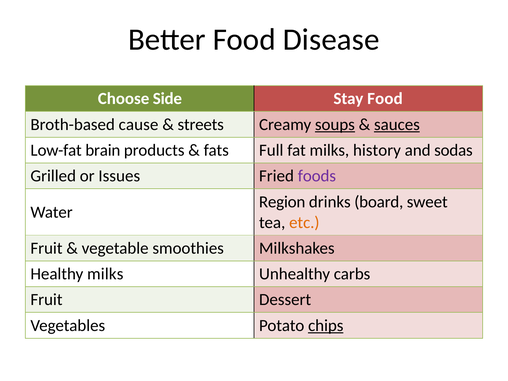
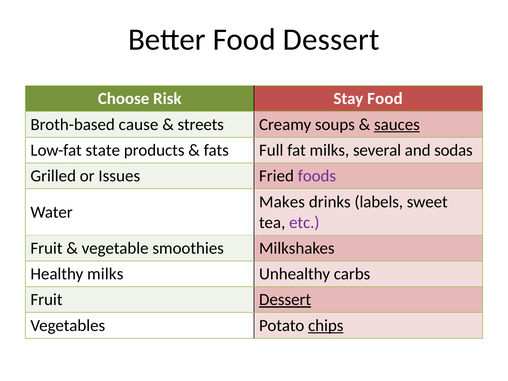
Food Disease: Disease -> Dessert (331, 40)
Side: Side -> Risk (167, 99)
soups underline: present -> none (335, 124)
brain: brain -> state (103, 150)
history: history -> several (377, 150)
Region: Region -> Makes (282, 202)
board: board -> labels (379, 202)
etc colour: orange -> purple (304, 222)
Dessert underline: none -> present (285, 300)
